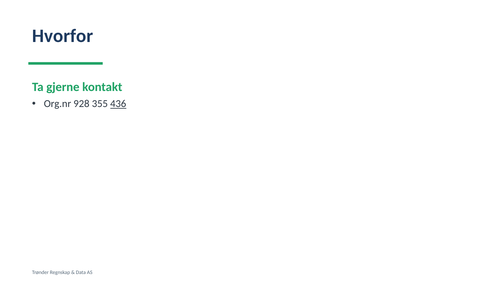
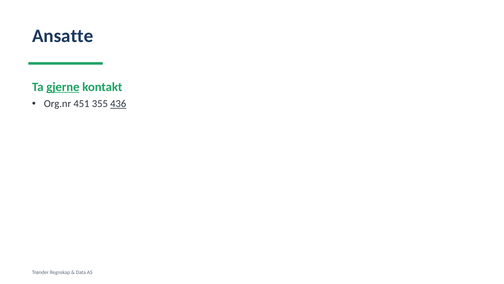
Hvorfor: Hvorfor -> Ansatte (63, 36)
gjerne underline: none -> present (63, 87)
928: 928 -> 451 (81, 104)
